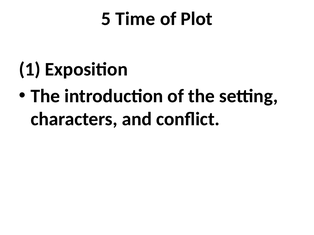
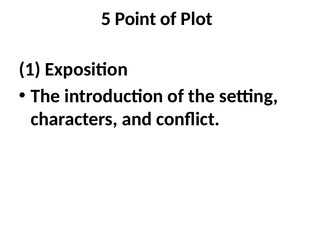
Time: Time -> Point (136, 19)
